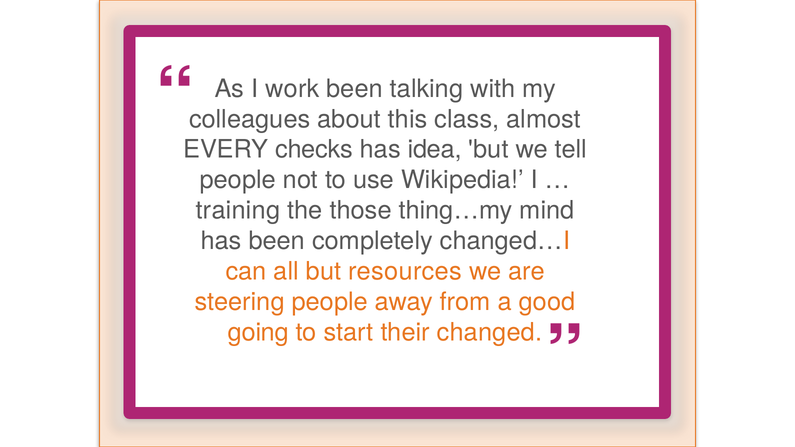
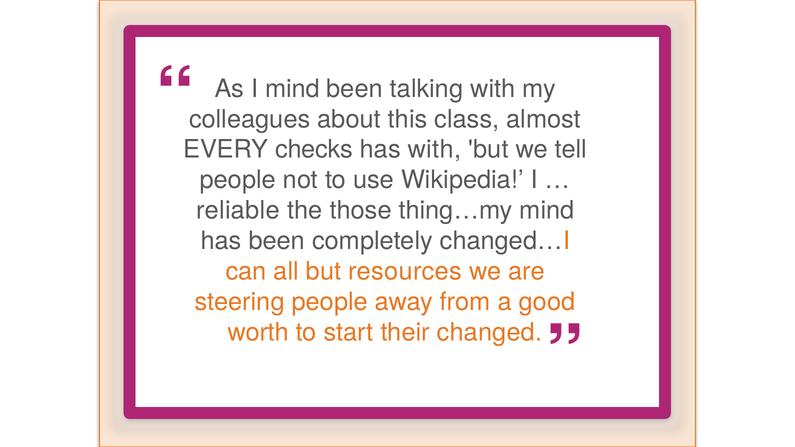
I work: work -> mind (292, 89)
has idea: idea -> with (434, 150)
training: training -> reliable (238, 211)
going: going -> worth (258, 332)
